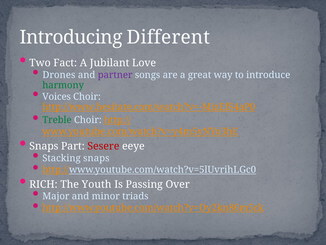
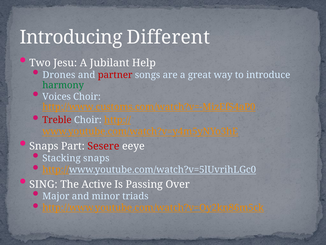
Fact: Fact -> Jesu (65, 63)
Love: Love -> Help (144, 63)
partner colour: purple -> red (115, 75)
http://www.hesitate.com/watch?v=-MizEfS4aP0: http://www.hesitate.com/watch?v=-MizEfS4aP0 -> http://www.customs.com/watch?v=-MizEfS4aP0 (149, 107)
Treble colour: green -> red (57, 120)
RICH: RICH -> SING (43, 184)
Youth: Youth -> Active (97, 184)
